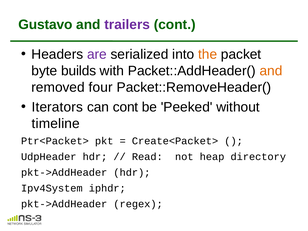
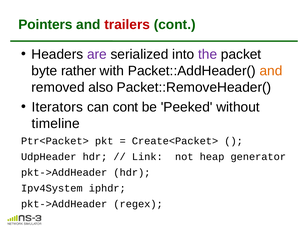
Gustavo: Gustavo -> Pointers (45, 25)
trailers colour: purple -> red (127, 25)
the colour: orange -> purple (208, 54)
builds: builds -> rather (79, 71)
four: four -> also (101, 87)
Read: Read -> Link (147, 157)
directory: directory -> generator (258, 157)
